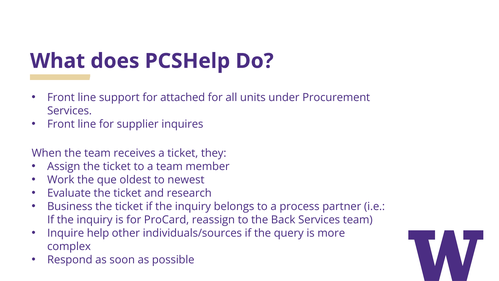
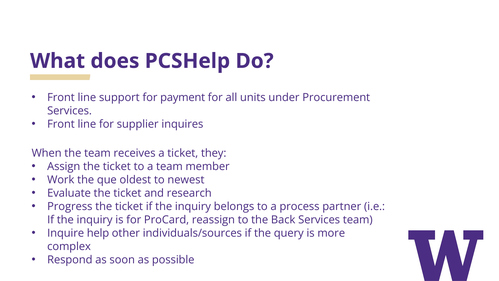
attached: attached -> payment (183, 97)
Business: Business -> Progress (70, 206)
